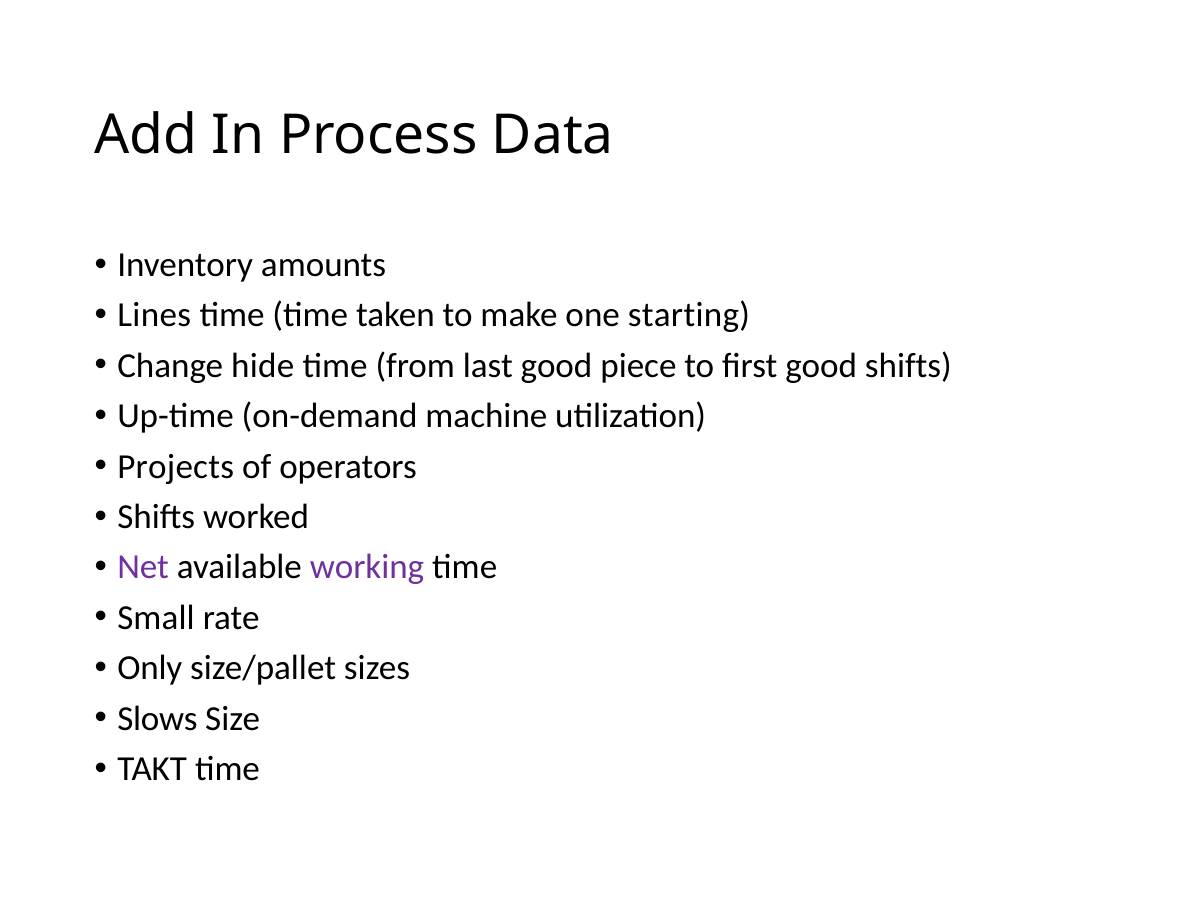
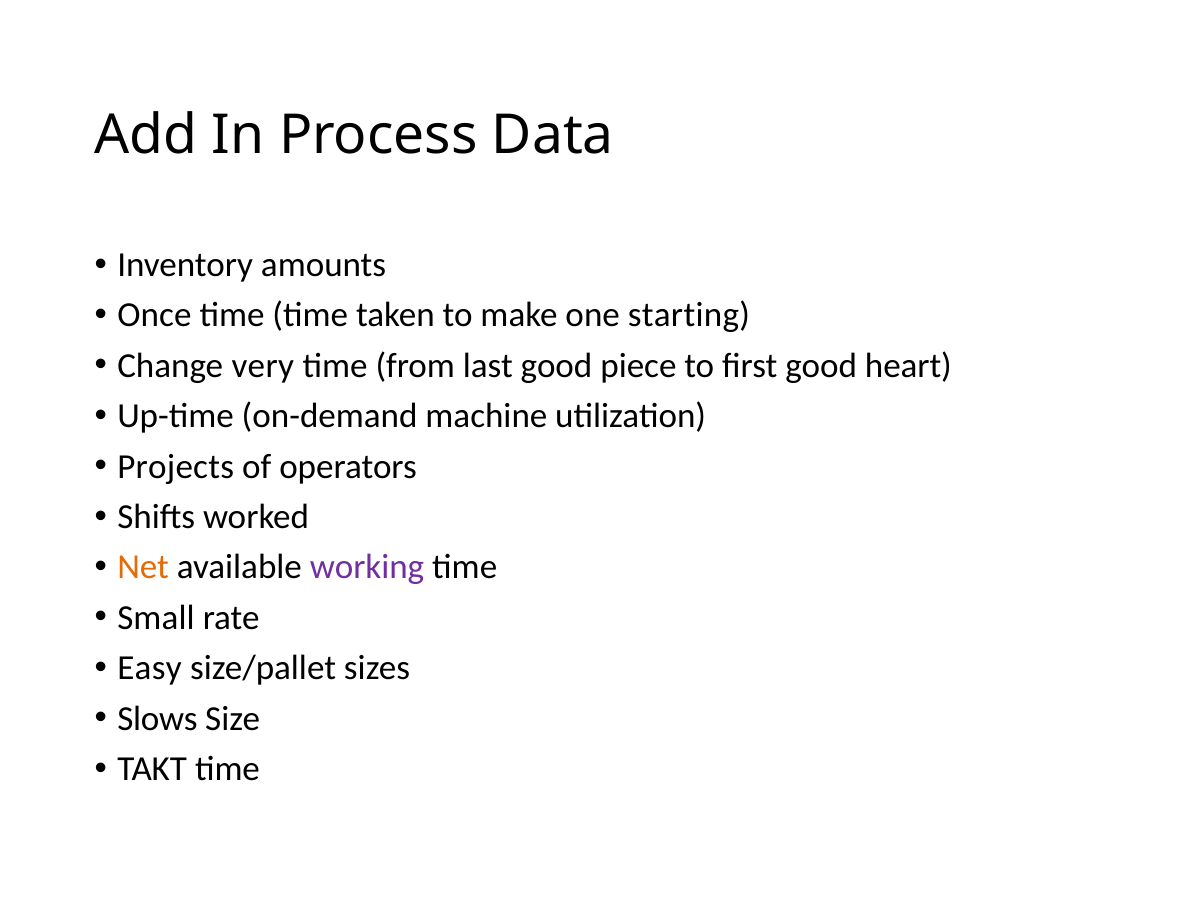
Lines: Lines -> Once (154, 315)
hide: hide -> very (263, 366)
good shifts: shifts -> heart (908, 366)
Net colour: purple -> orange (143, 568)
Only: Only -> Easy (150, 668)
